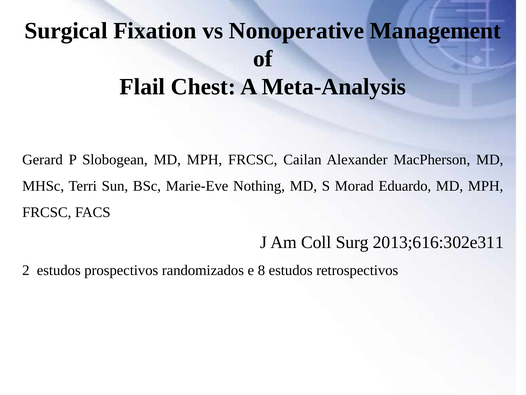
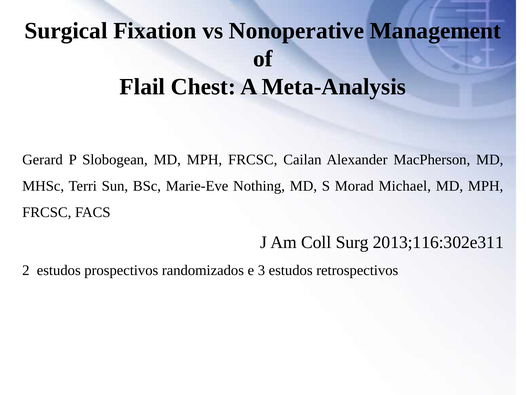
Eduardo: Eduardo -> Michael (405, 186)
2013;616:302e311: 2013;616:302e311 -> 2013;116:302e311 (438, 242)
8: 8 -> 3 (261, 270)
